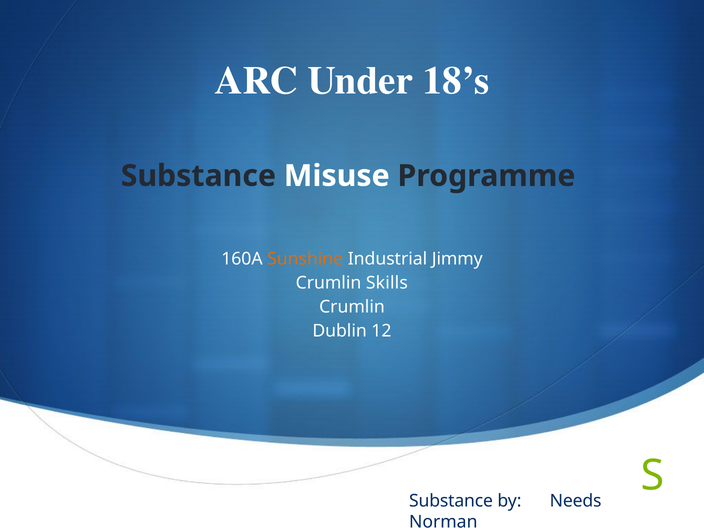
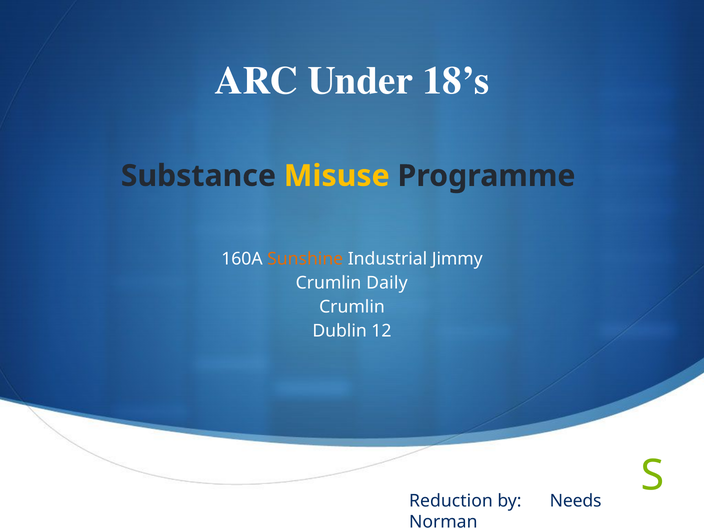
Misuse colour: white -> yellow (337, 176)
Skills: Skills -> Daily (387, 283)
Substance: Substance -> Reduction (451, 501)
